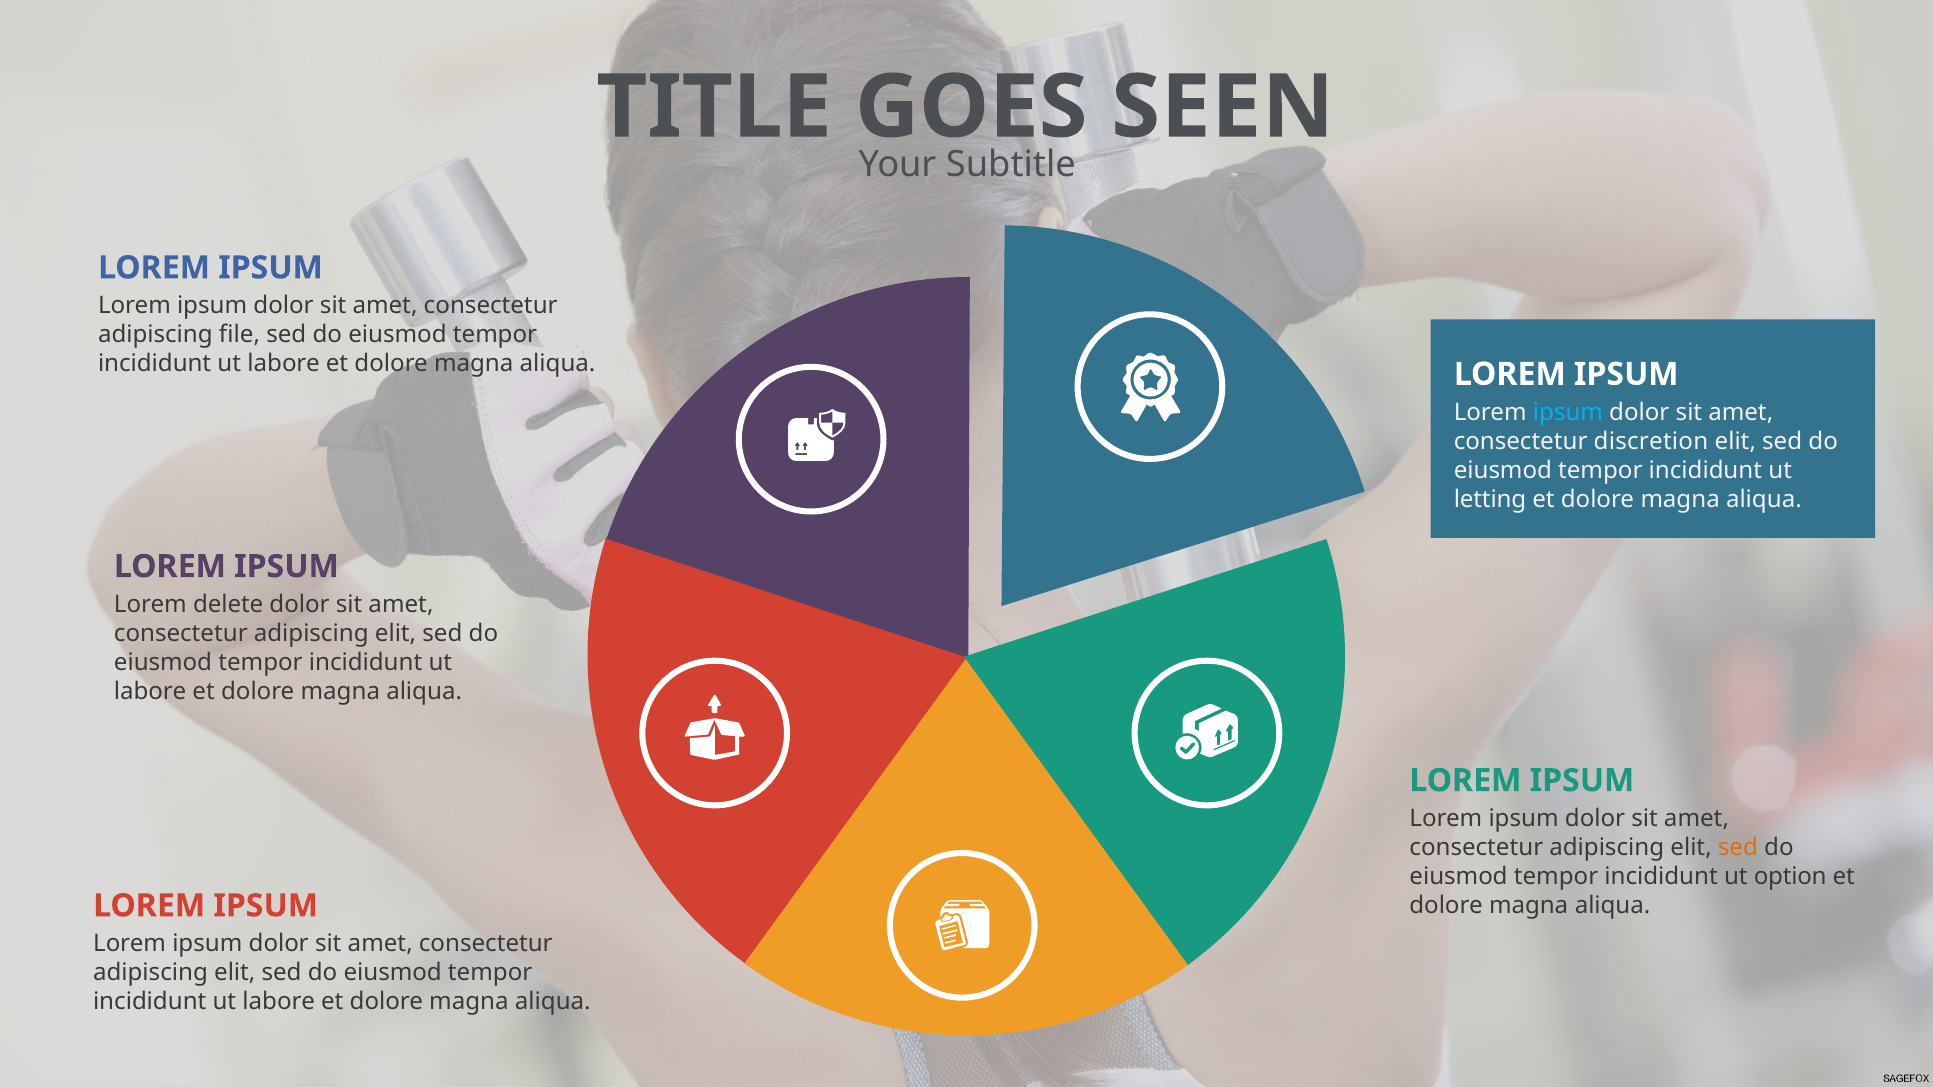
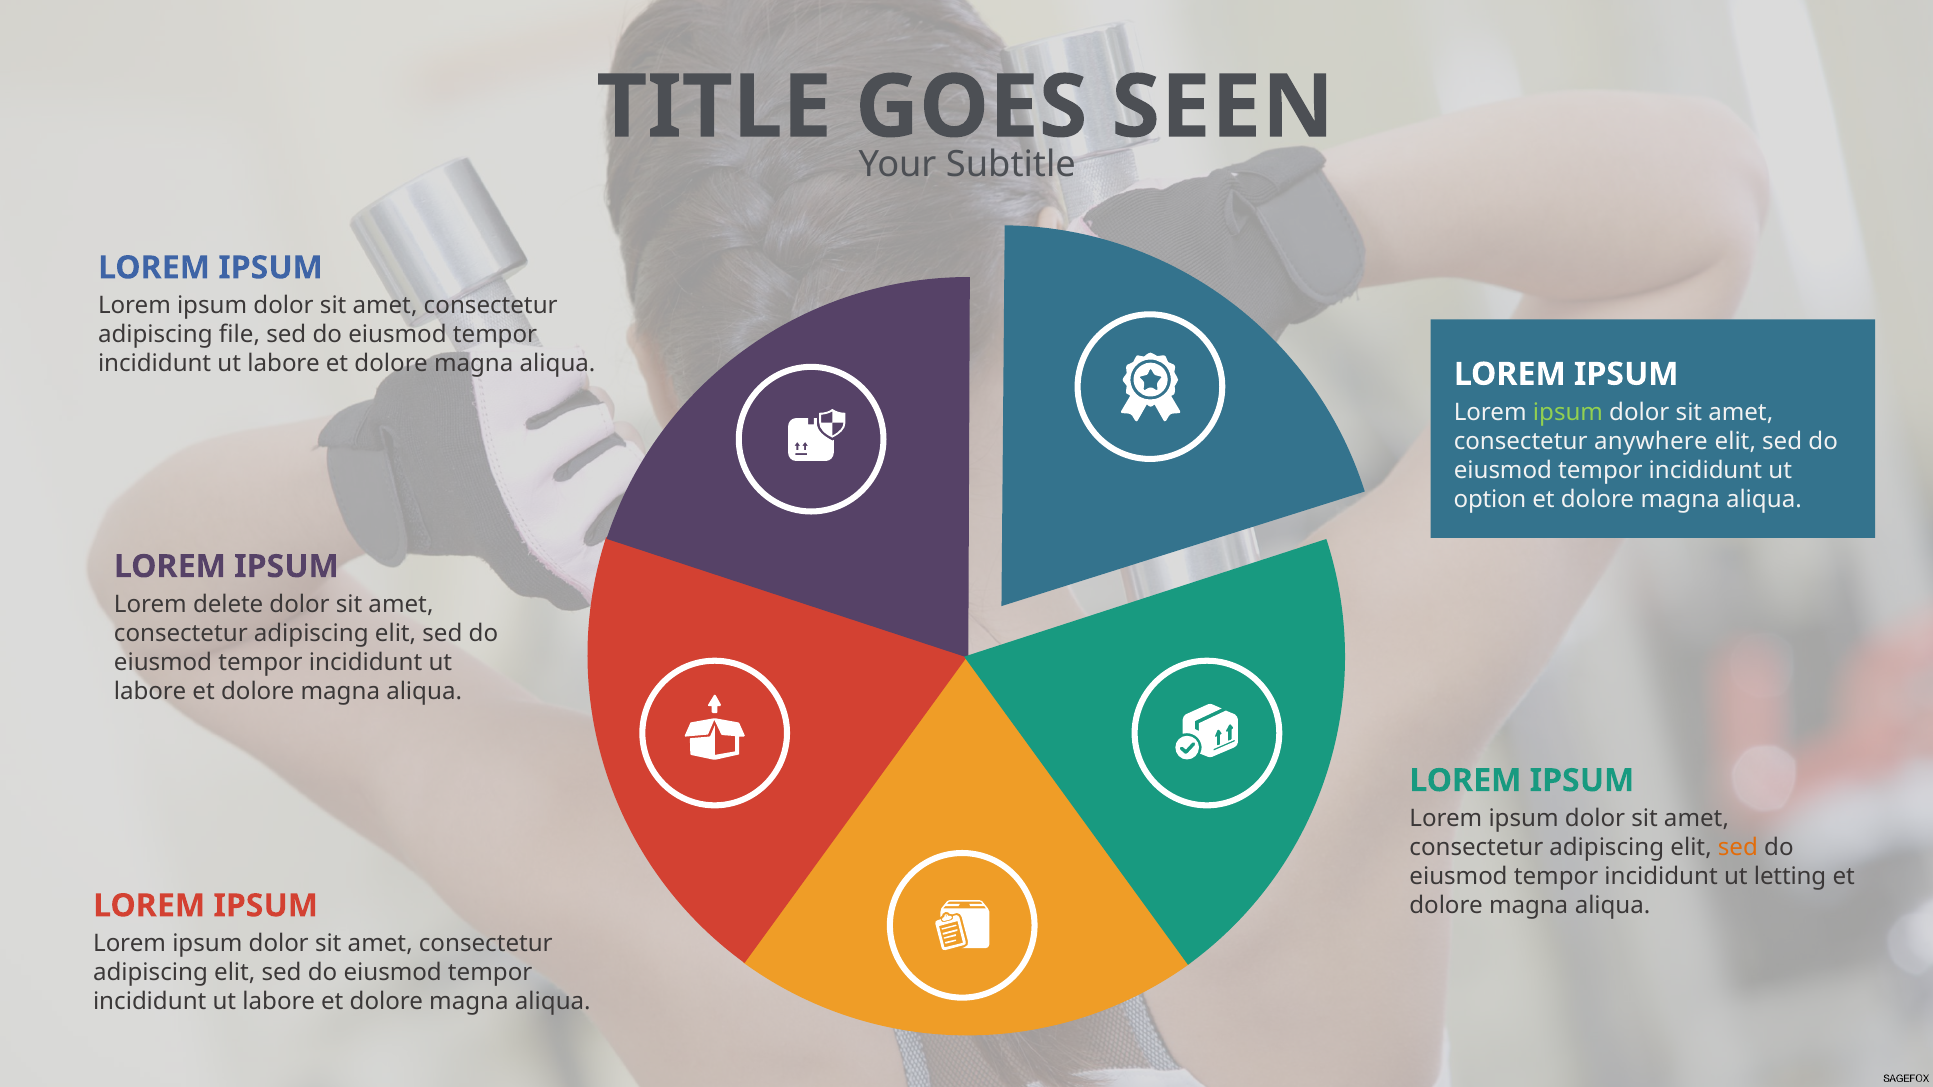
ipsum colour: light blue -> light green (1568, 412)
discretion: discretion -> anywhere (1651, 441)
letting: letting -> option (1490, 499)
option: option -> letting (1790, 877)
